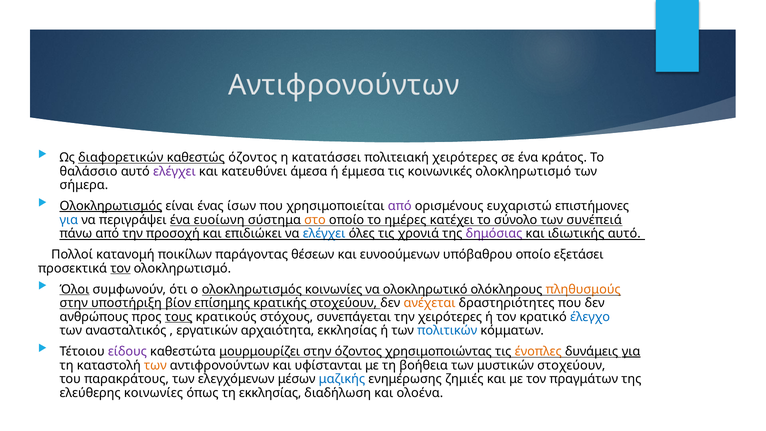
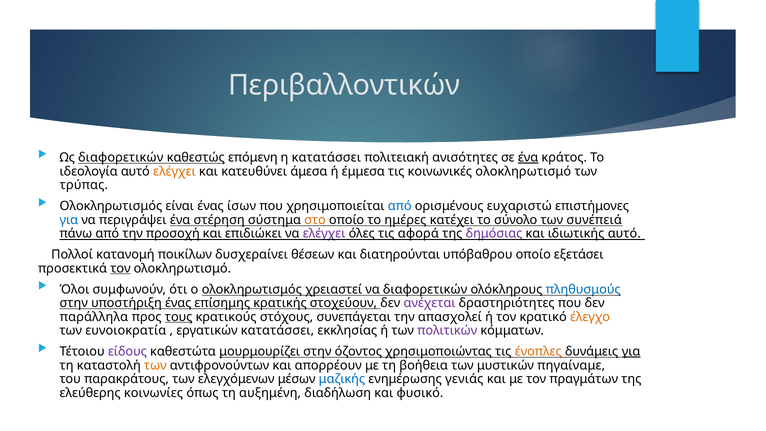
Αντιφρονούντων: Αντιφρονούντων -> Περιβαλλοντικών (344, 85)
καθεστώς όζοντος: όζοντος -> επόμενη (253, 158)
πολιτειακή χειρότερες: χειρότερες -> ανισότητες (465, 158)
ένα underline: none -> present (528, 158)
θαλάσσιο: θαλάσσιο -> ιδεολογία (89, 171)
ελέγχει colour: purple -> orange (174, 171)
σήμερα: σήμερα -> τρύπας (84, 185)
Ολοκληρωτισμός underline: present -> none (111, 206)
από colour: purple -> blue (400, 206)
ευοίωνη: ευοίωνη -> στέρηση (219, 220)
ελέγχει colour: blue -> purple (324, 234)
χρονιά: χρονιά -> αφορά (418, 234)
παράγοντας: παράγοντας -> δυσχεραίνει (252, 254)
ευνοούμενων: ευνοούμενων -> διατηρούνται (400, 254)
Όλοι underline: present -> none (74, 289)
ολοκληρωτισμός κοινωνίες: κοινωνίες -> χρειαστεί (334, 289)
να ολοκληρωτικό: ολοκληρωτικό -> διαφορετικών (425, 289)
πληθυσμούς colour: orange -> blue (583, 289)
υποστήριξη βίον: βίον -> ένας (178, 303)
ανέχεται colour: orange -> purple (430, 303)
ανθρώπους: ανθρώπους -> παράλληλα (94, 317)
την χειρότερες: χειρότερες -> απασχολεί (450, 317)
έλεγχο colour: blue -> orange (590, 317)
ανασταλτικός: ανασταλτικός -> ευνοιοκρατία (126, 331)
εργατικών αρχαιότητα: αρχαιότητα -> κατατάσσει (277, 331)
πολιτικών colour: blue -> purple (447, 331)
υφίστανται: υφίστανται -> απορρέουν (328, 365)
μυστικών στοχεύουν: στοχεύουν -> πηγαίναμε (571, 365)
ζημιές: ζημιές -> γενιάς (464, 379)
τη εκκλησίας: εκκλησίας -> αυξημένη (270, 393)
ολοένα: ολοένα -> φυσικό (420, 393)
